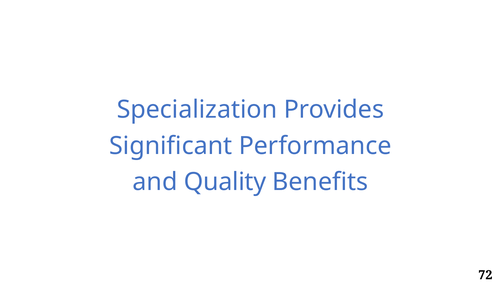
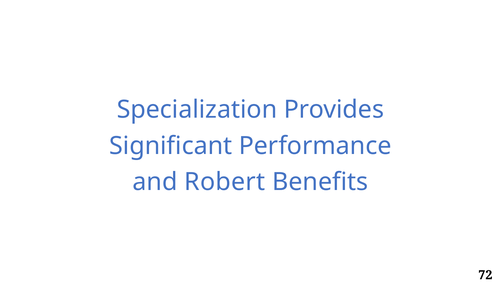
Quality: Quality -> Robert (225, 182)
